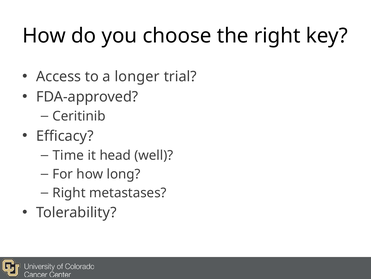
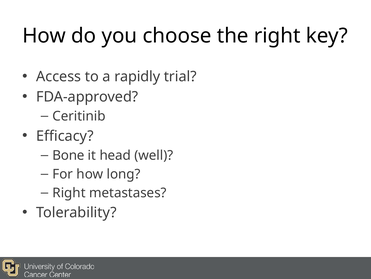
longer: longer -> rapidly (137, 76)
Time: Time -> Bone (68, 155)
